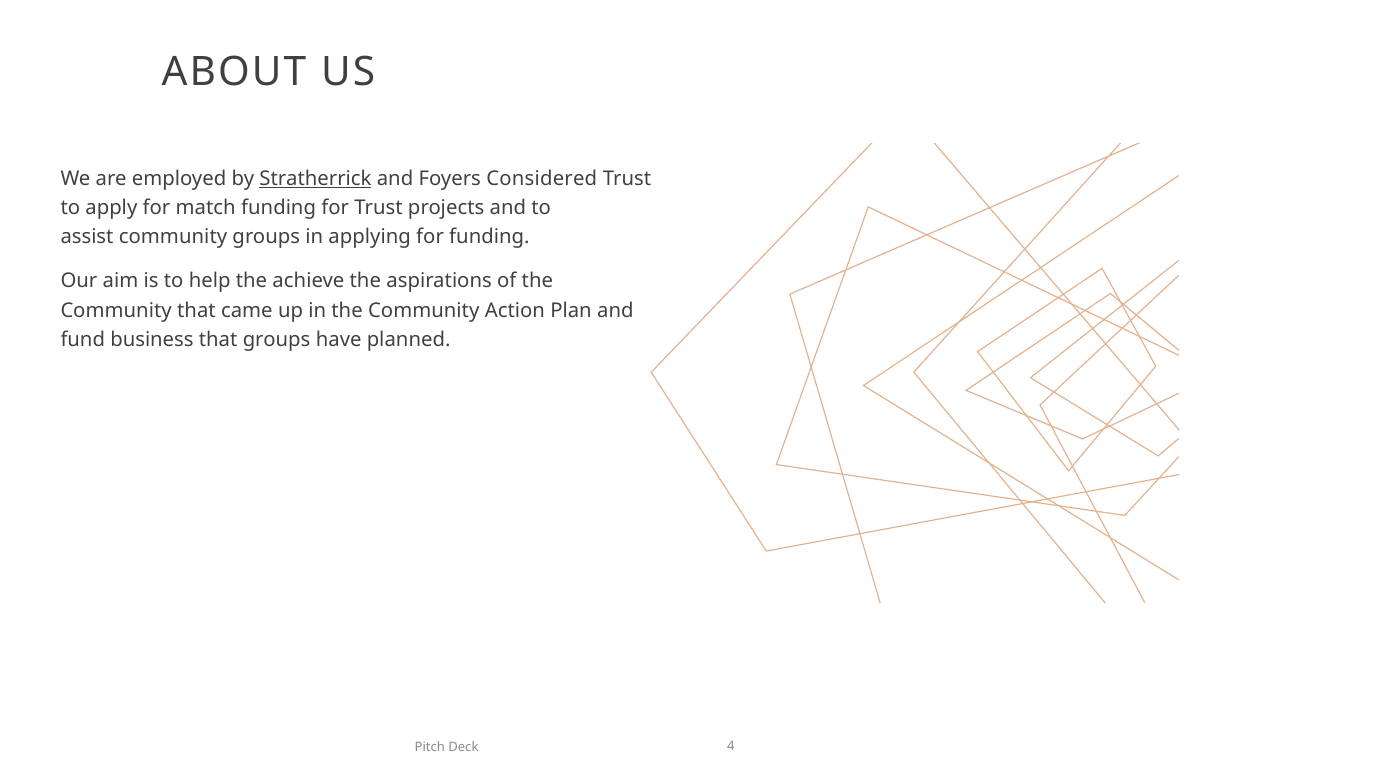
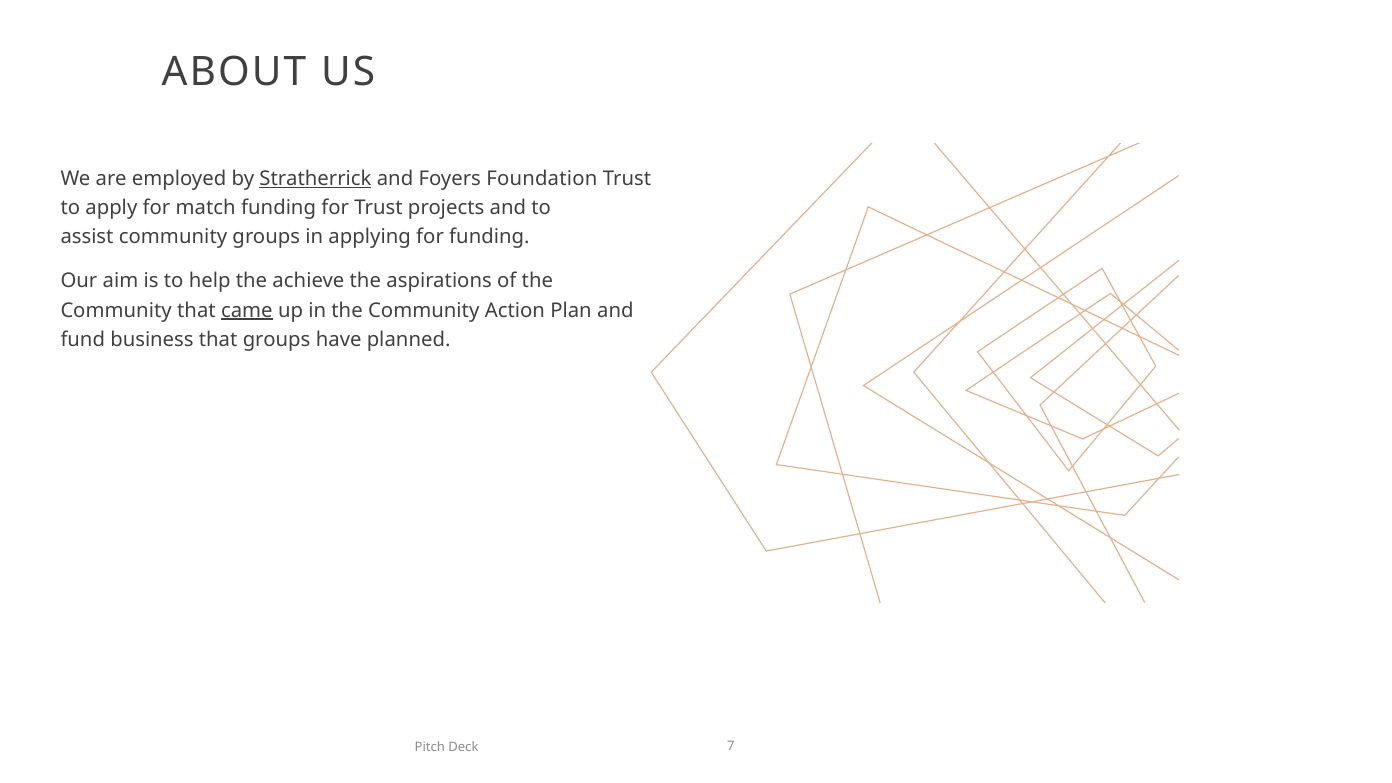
Considered: Considered -> Foundation (542, 179)
came underline: none -> present (247, 310)
4: 4 -> 7 (731, 746)
